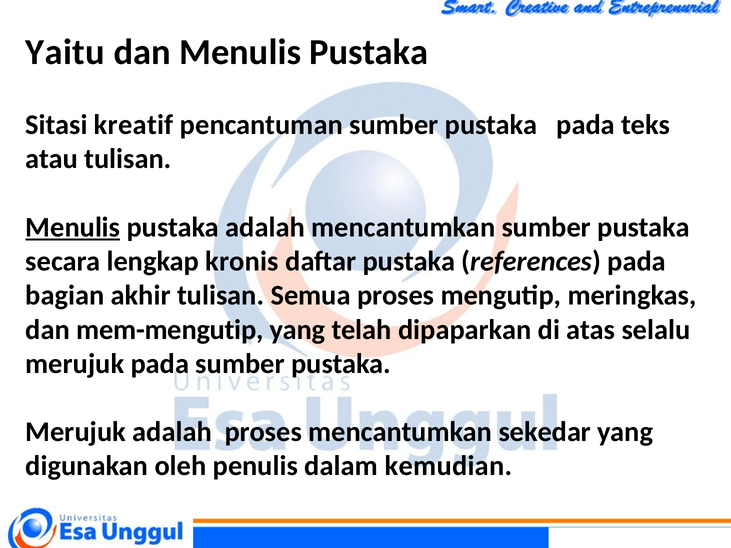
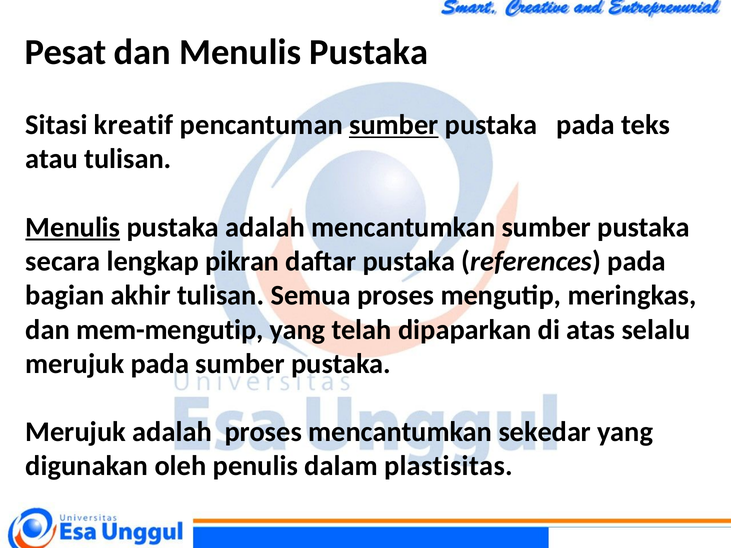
Yaitu: Yaitu -> Pesat (66, 52)
sumber underline: none -> present (394, 125)
kronis: kronis -> pikran (242, 262)
kemudian: kemudian -> plastisitas (448, 466)
